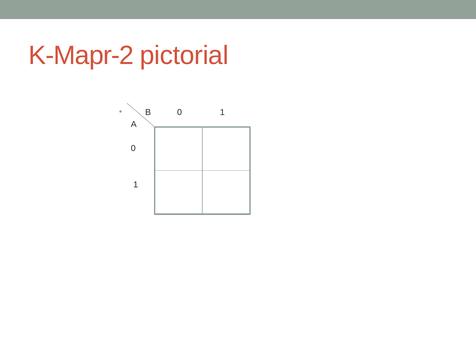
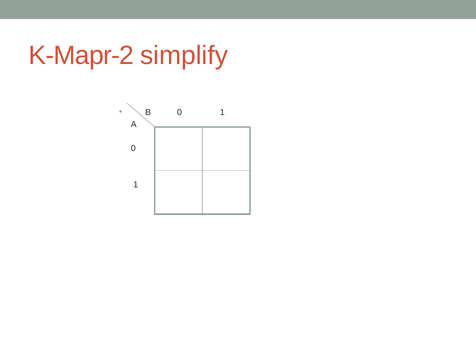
pictorial: pictorial -> simplify (184, 55)
